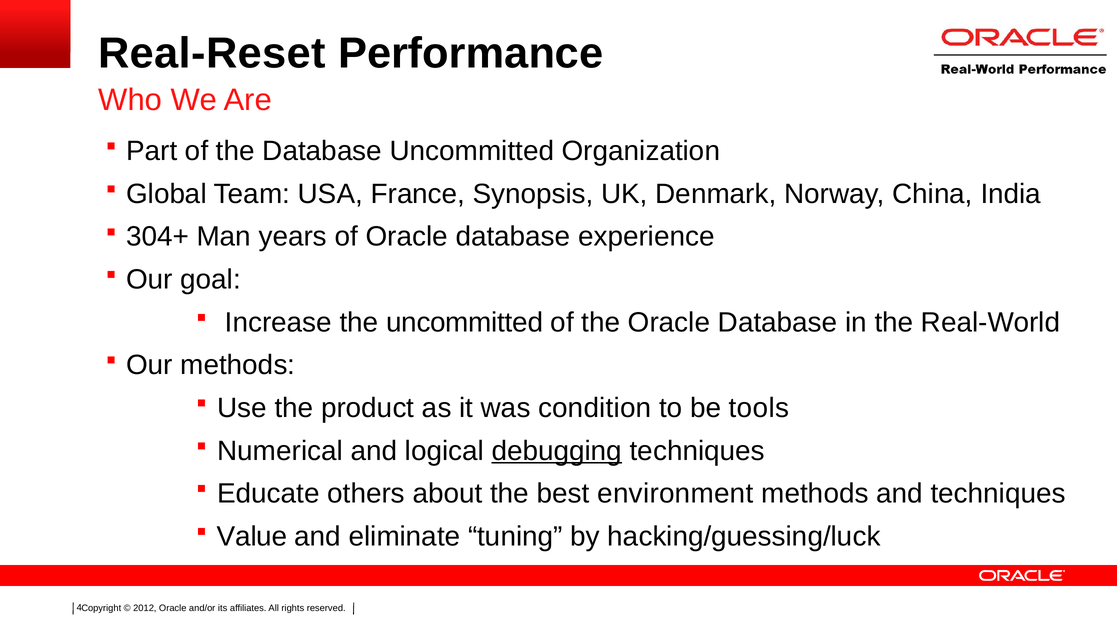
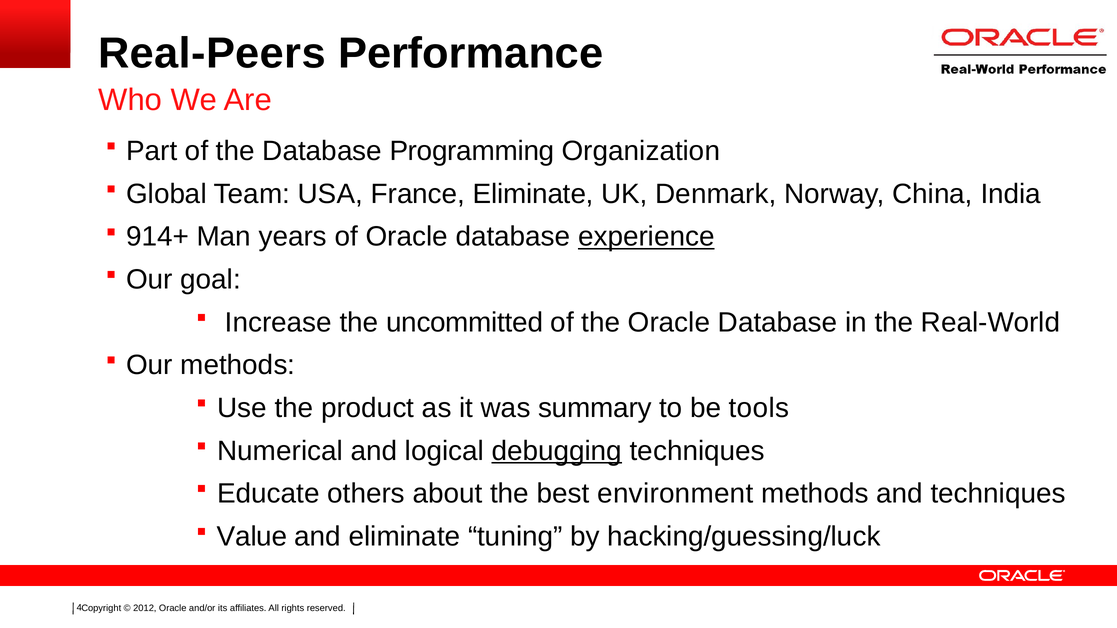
Real-Reset: Real-Reset -> Real-Peers (212, 53)
Database Uncommitted: Uncommitted -> Programming (472, 151)
France Synopsis: Synopsis -> Eliminate (533, 194)
304+: 304+ -> 914+ (158, 237)
experience underline: none -> present (646, 237)
condition: condition -> summary (595, 408)
